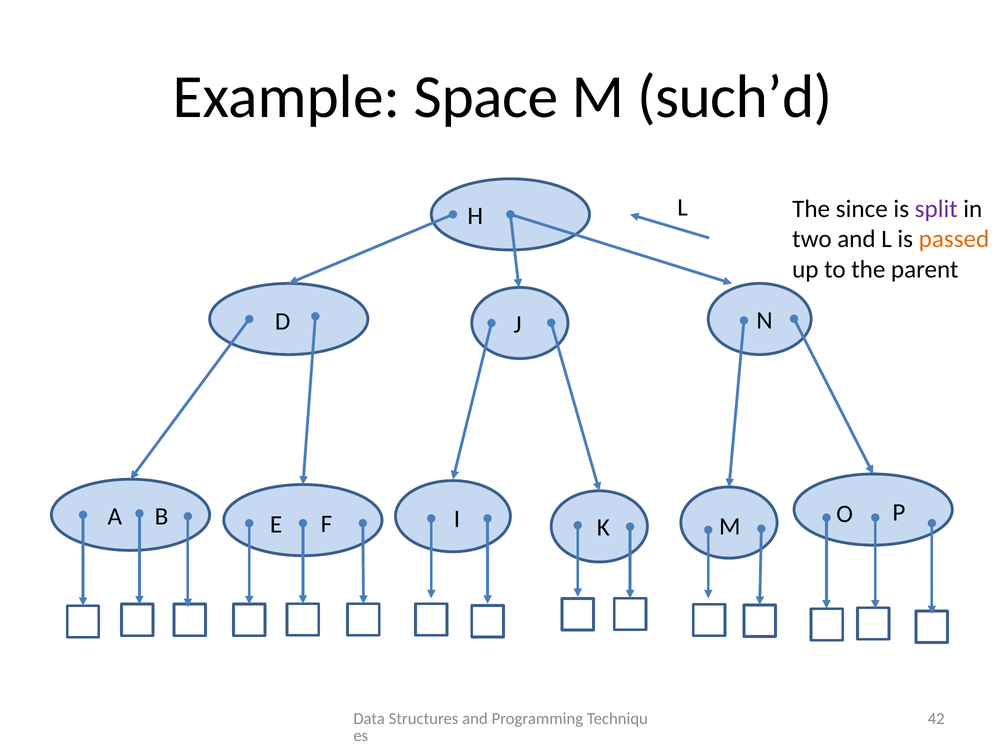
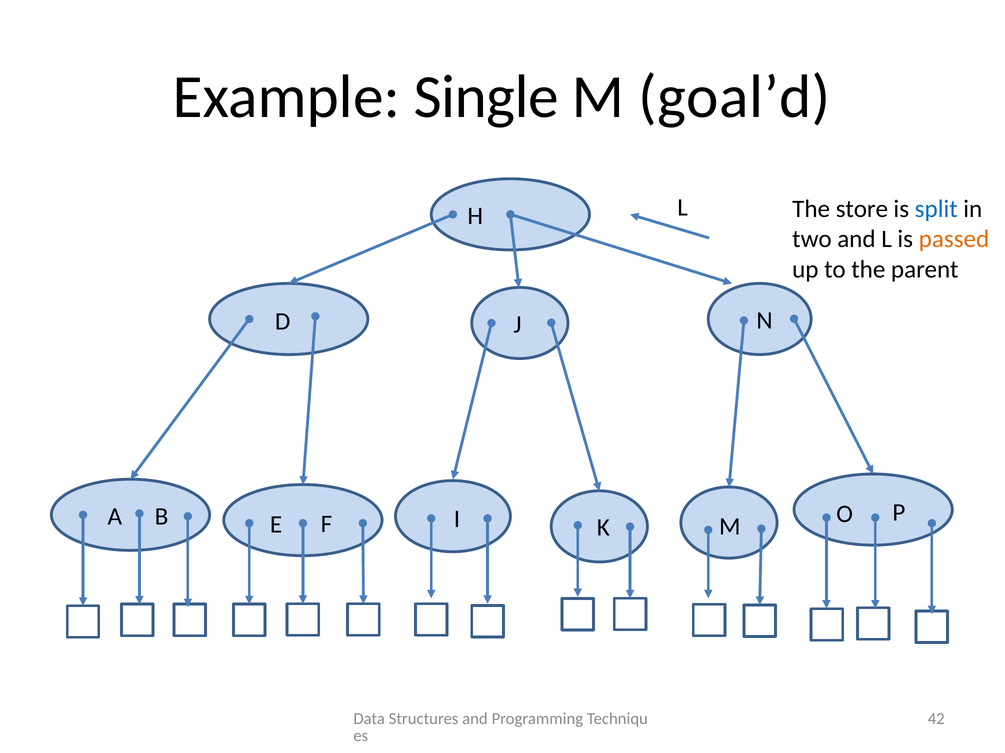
Space: Space -> Single (486, 97)
such’d: such’d -> goal’d (734, 97)
since: since -> store (862, 209)
split colour: purple -> blue (936, 209)
